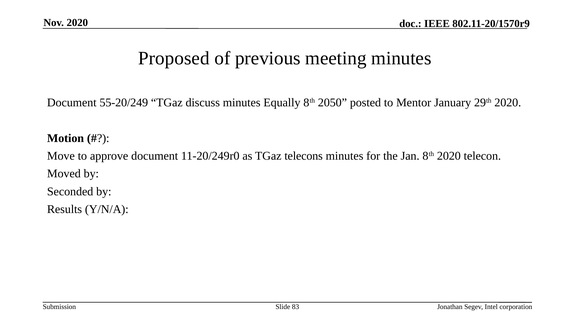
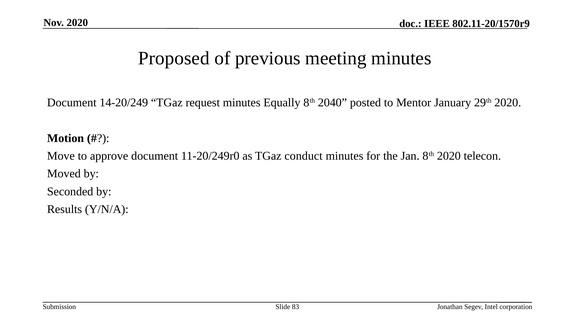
55-20/249: 55-20/249 -> 14-20/249 (124, 103)
discuss: discuss -> request (203, 103)
2050: 2050 -> 2040 (332, 103)
telecons: telecons -> conduct (304, 156)
